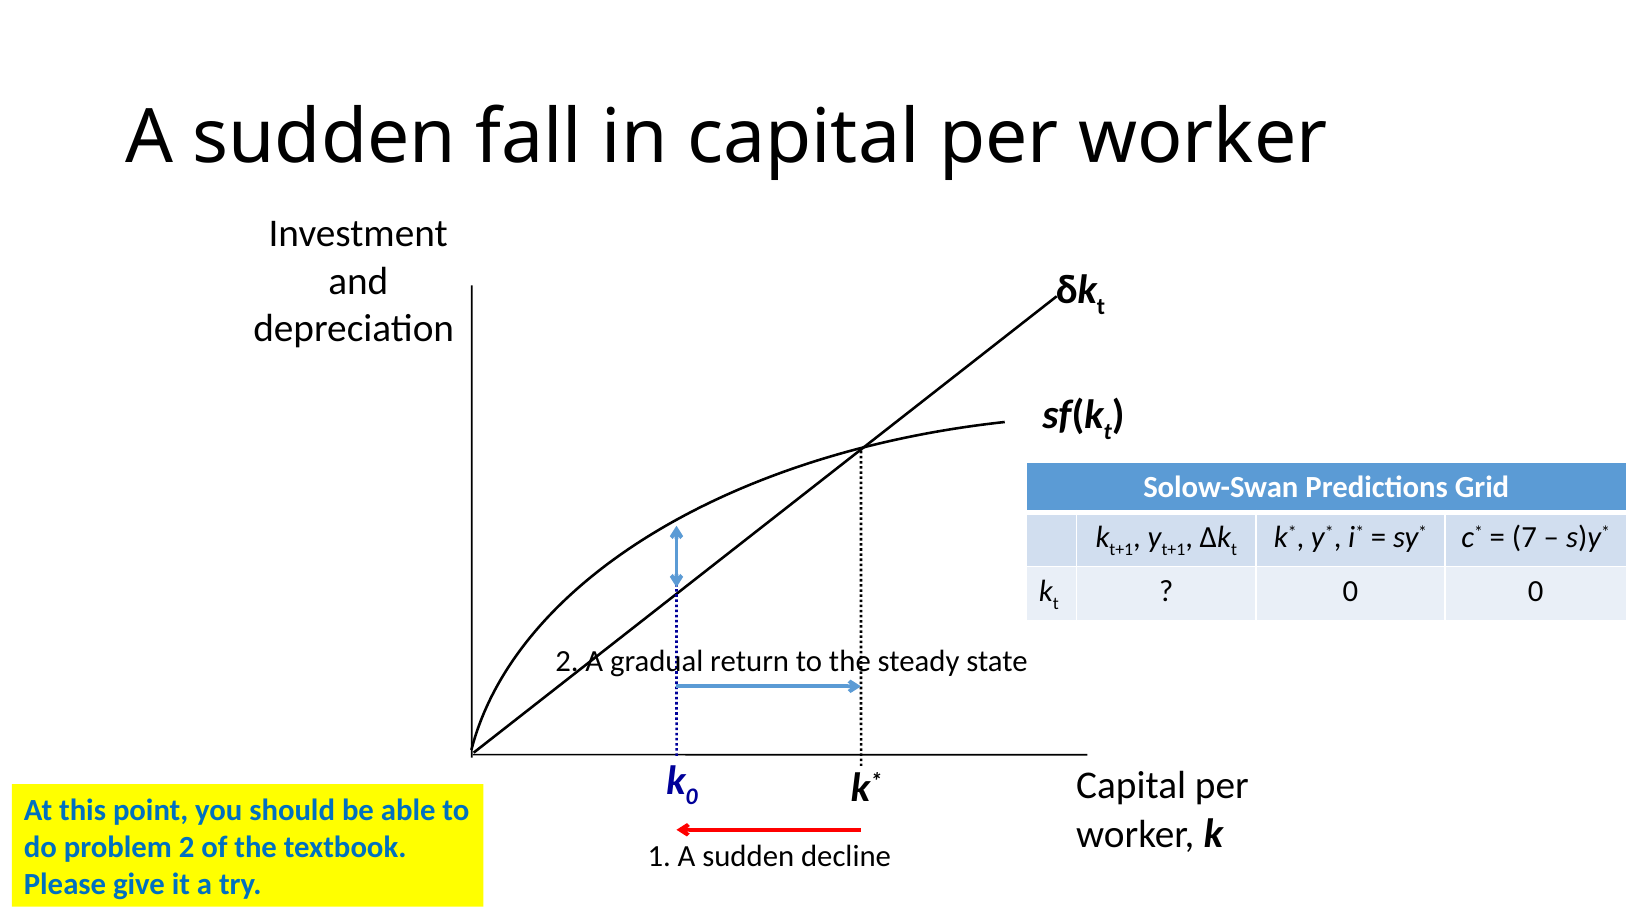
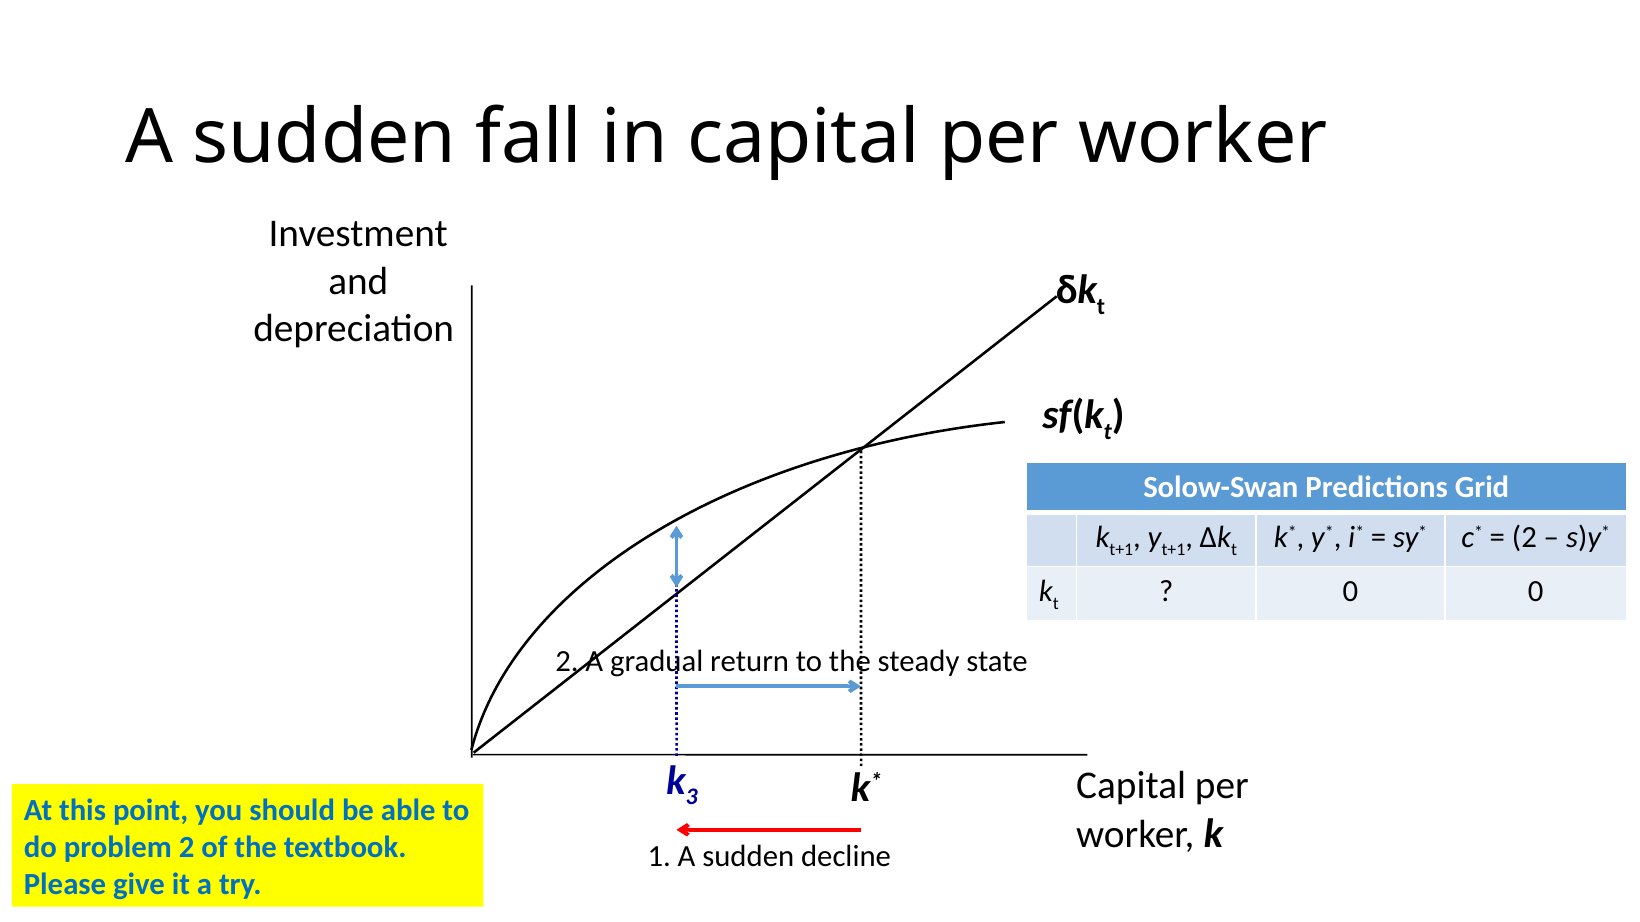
7: 7 -> 2 (1524, 538)
k 0: 0 -> 3 (692, 797)
